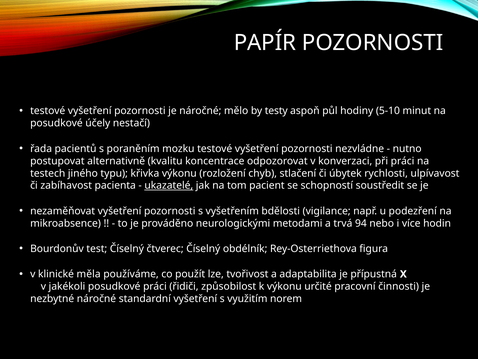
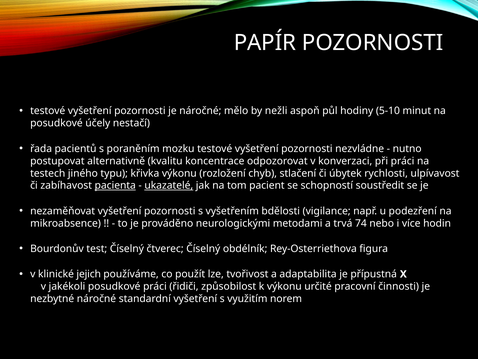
testy: testy -> nežli (276, 111)
pacienta underline: none -> present (115, 185)
94: 94 -> 74 (361, 223)
měla: měla -> jejich (89, 274)
